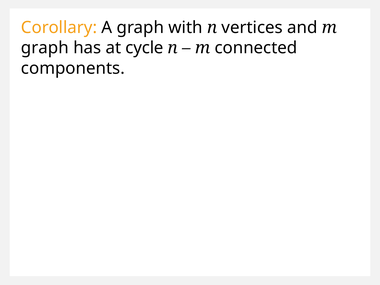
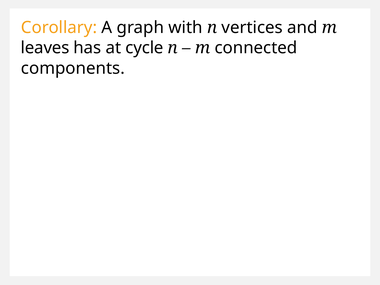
graph: graph -> leaves (45, 48)
